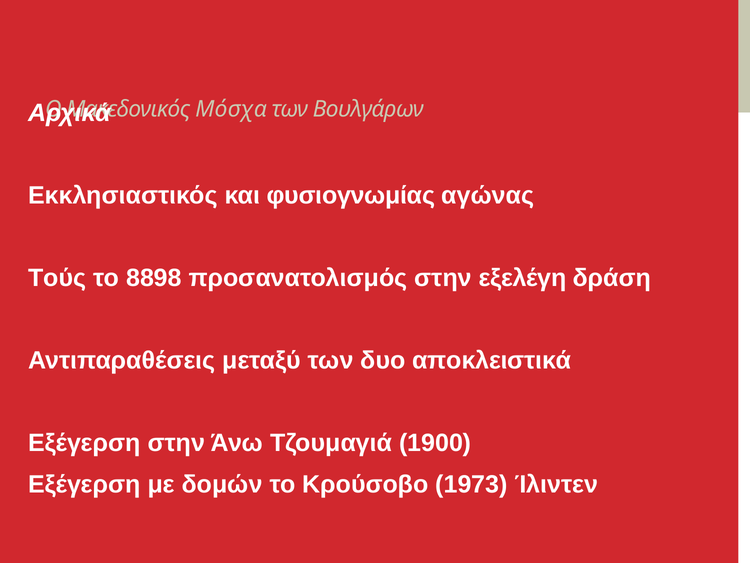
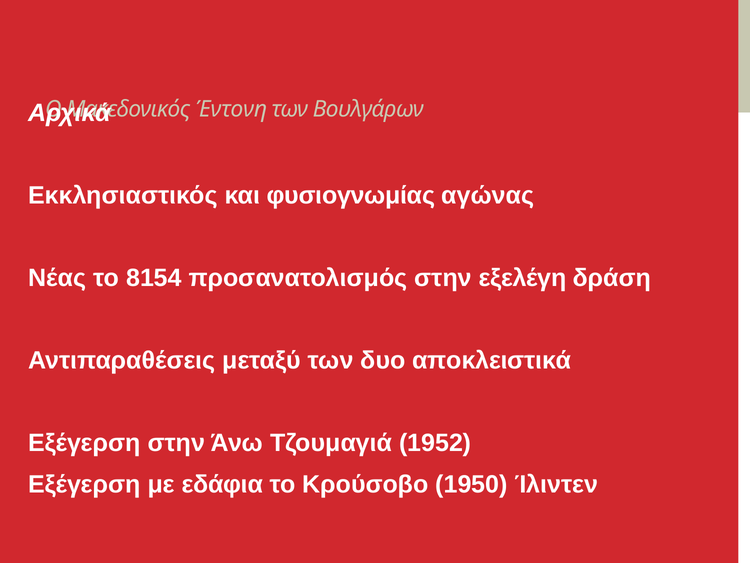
Μόσχα: Μόσχα -> Έντονη (231, 109)
Τούς: Τούς -> Νέας (57, 278)
8898: 8898 -> 8154 (154, 278)
1900: 1900 -> 1952 (435, 443)
δομών: δομών -> εδάφια (222, 484)
1973: 1973 -> 1950 (471, 484)
